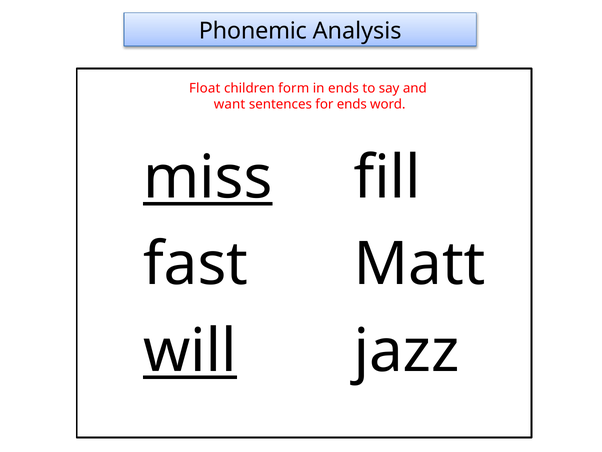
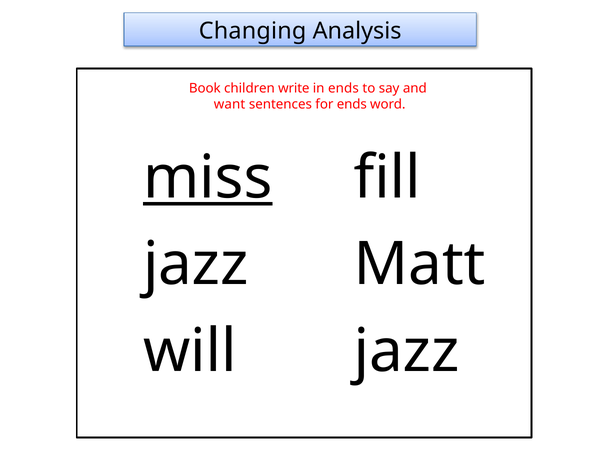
Phonemic: Phonemic -> Changing (253, 31)
Float: Float -> Book (205, 88)
form: form -> write (294, 88)
fast: fast -> jazz (196, 264)
will underline: present -> none (190, 351)
